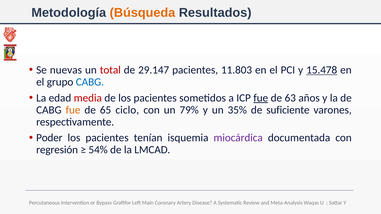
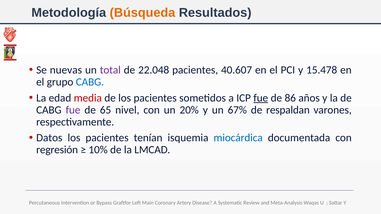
total colour: red -> purple (110, 70)
29.147: 29.147 -> 22.048 (154, 70)
11.803: 11.803 -> 40.607 (237, 70)
15.478 underline: present -> none (322, 70)
63: 63 -> 86 (290, 98)
fue colour: orange -> purple (73, 110)
ciclo: ciclo -> nivel (127, 110)
79%: 79% -> 20% (189, 110)
35%: 35% -> 67% (237, 110)
suficiente: suficiente -> respaldan (288, 110)
Poder: Poder -> Datos (49, 138)
miocárdica colour: purple -> blue (238, 138)
54%: 54% -> 10% (98, 150)
